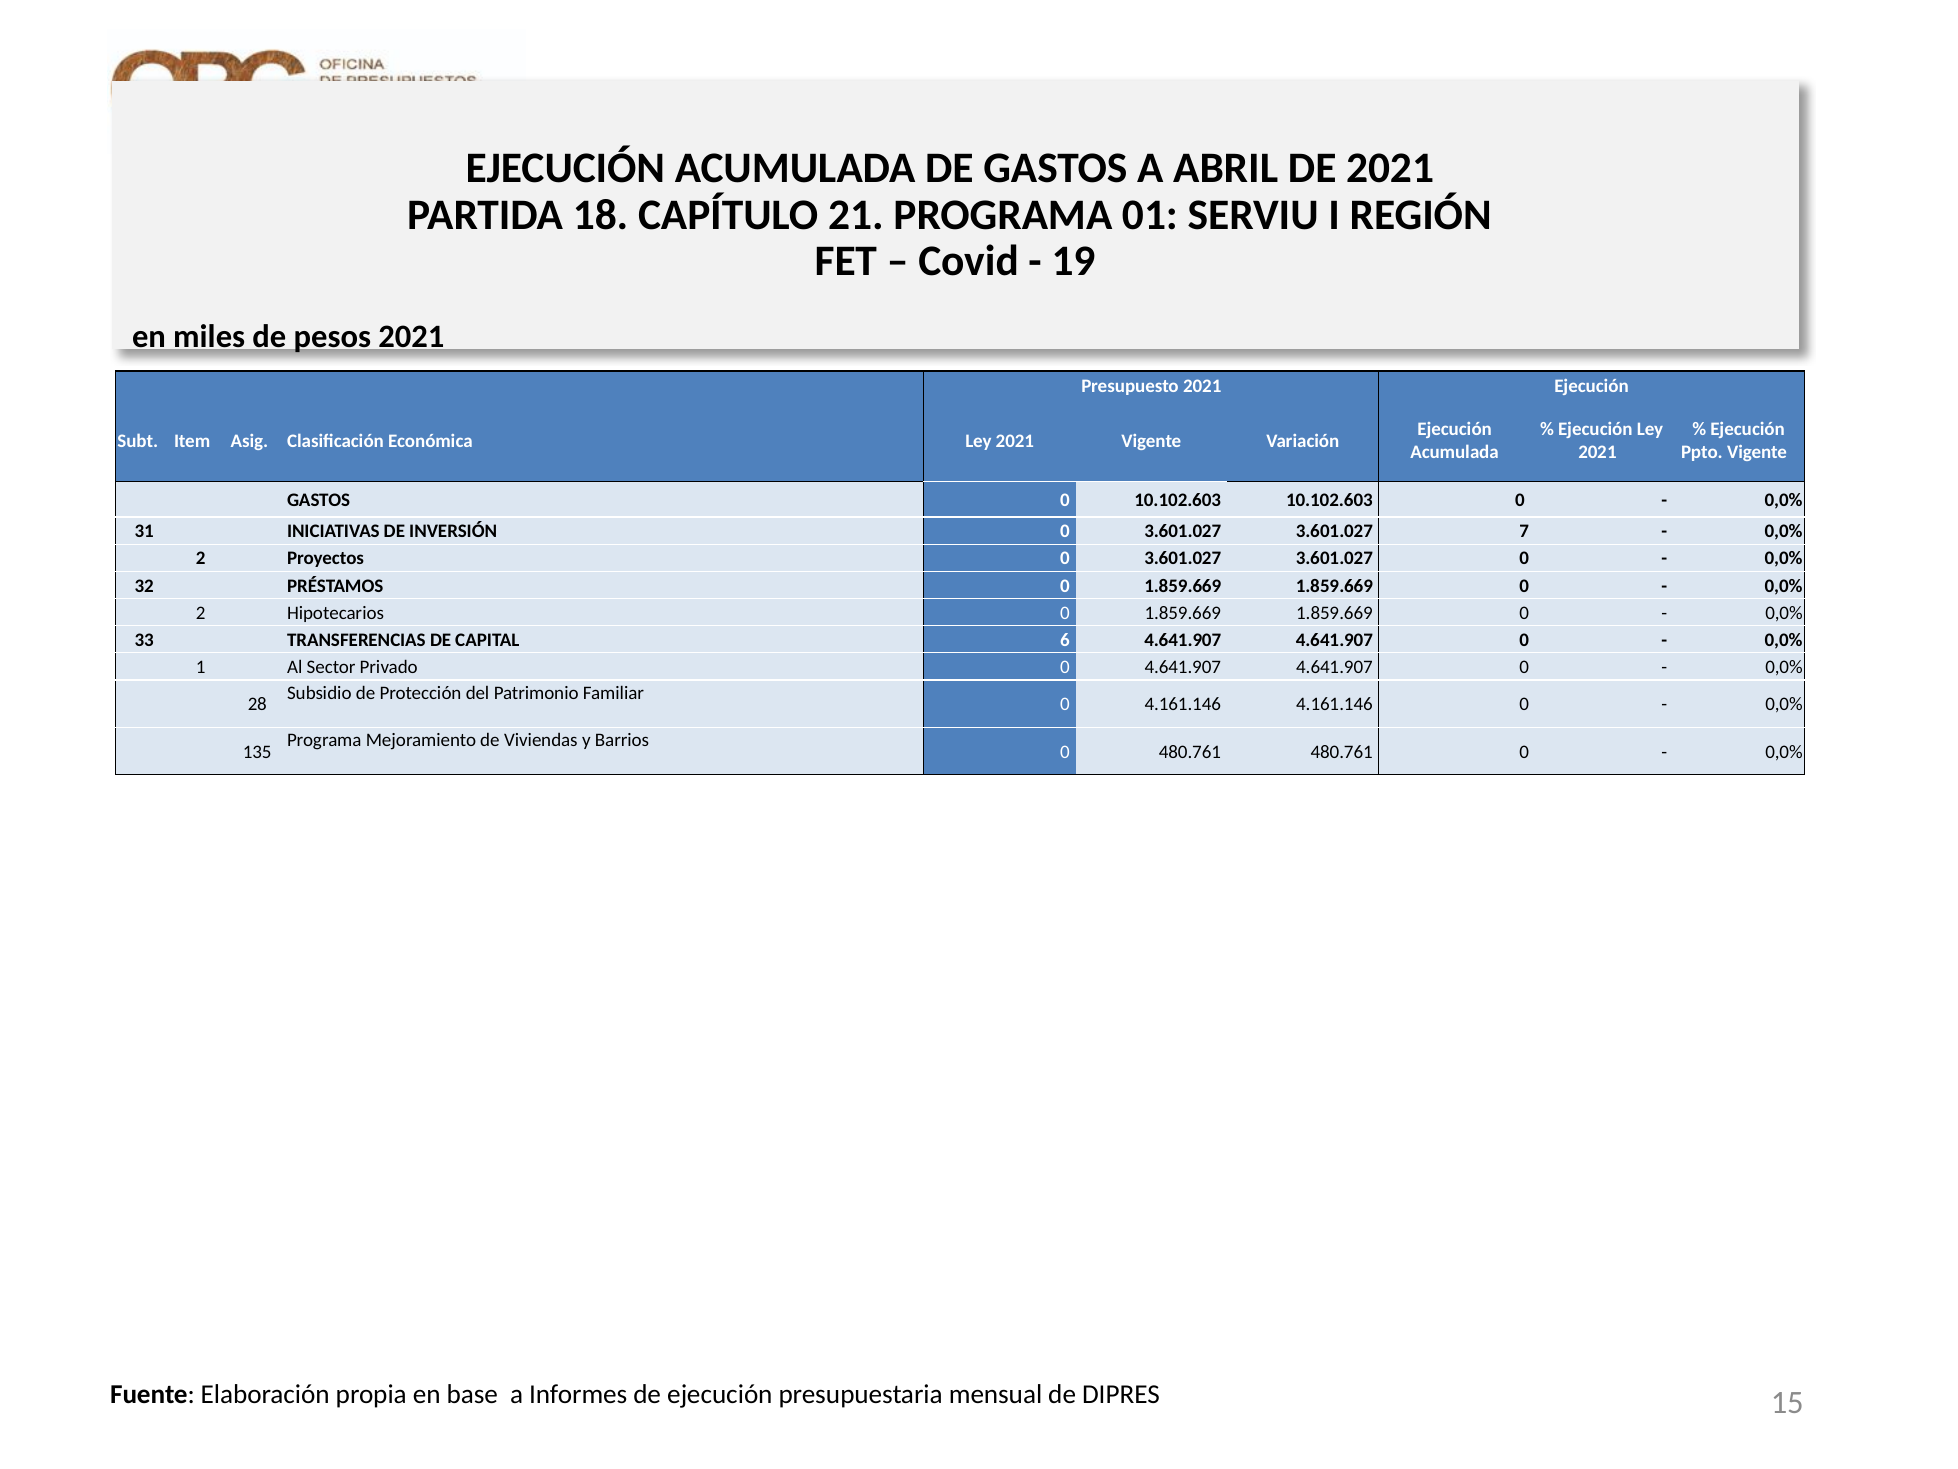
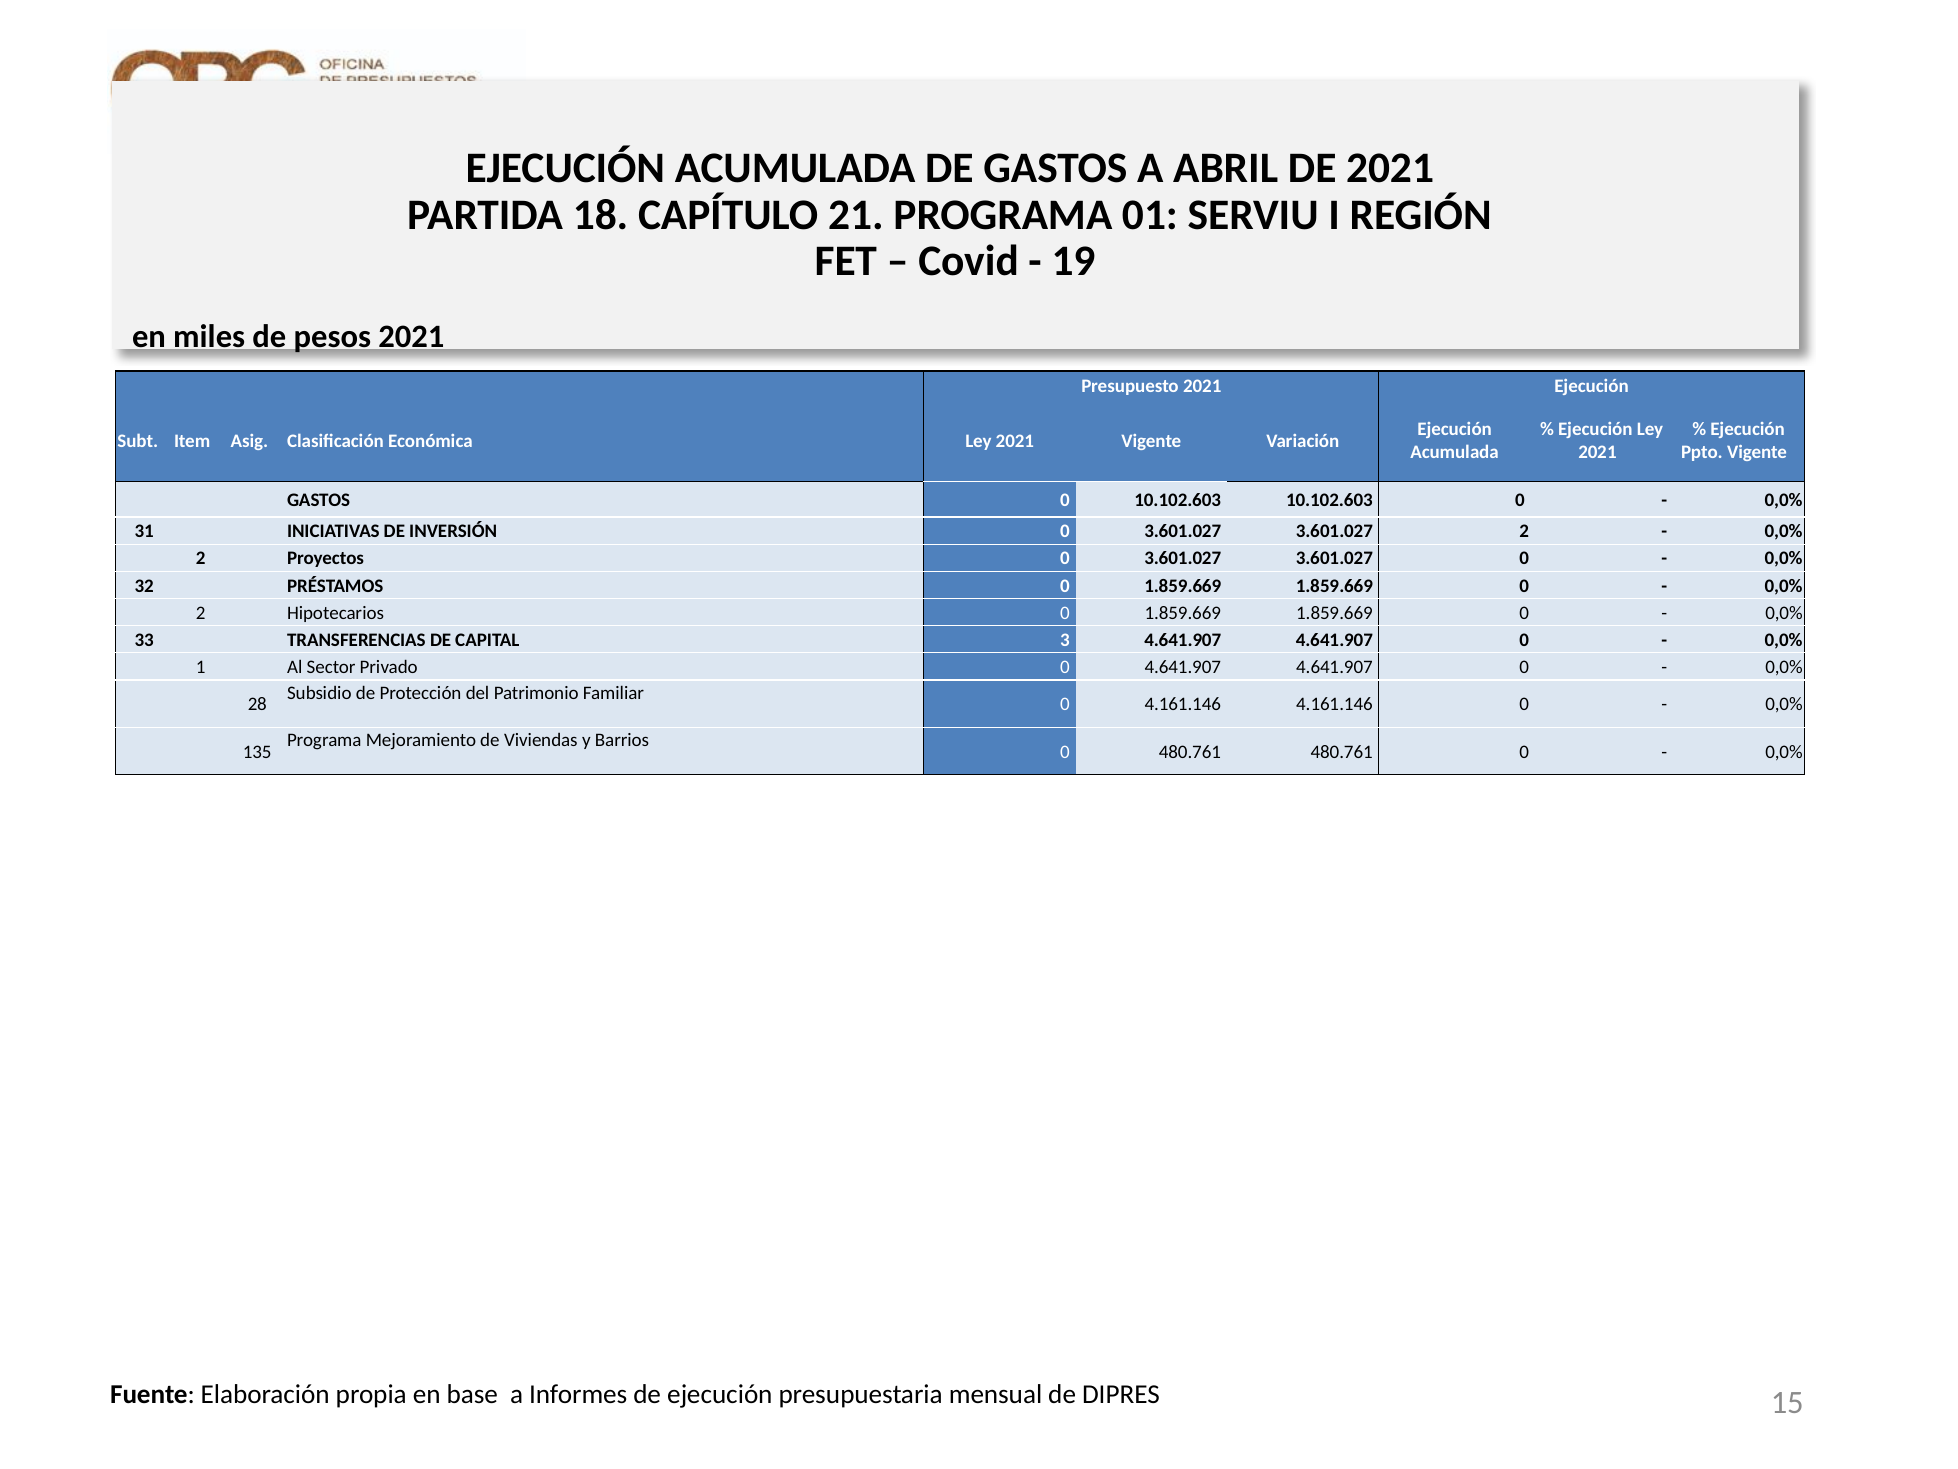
3.601.027 7: 7 -> 2 (1524, 531)
6: 6 -> 3 (1065, 640)
